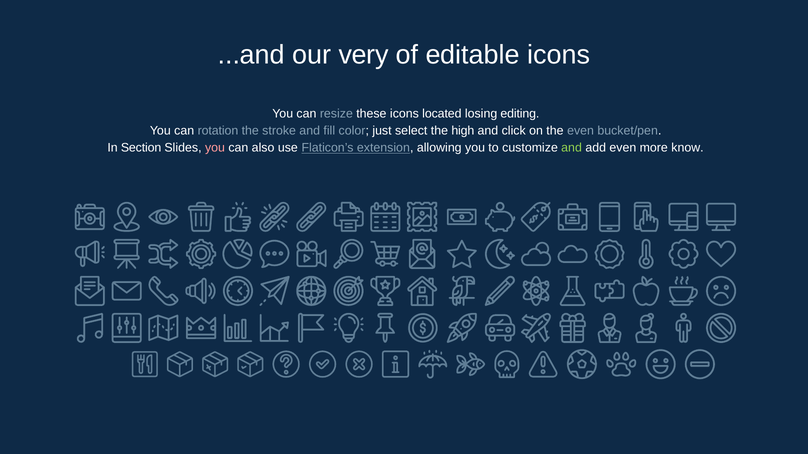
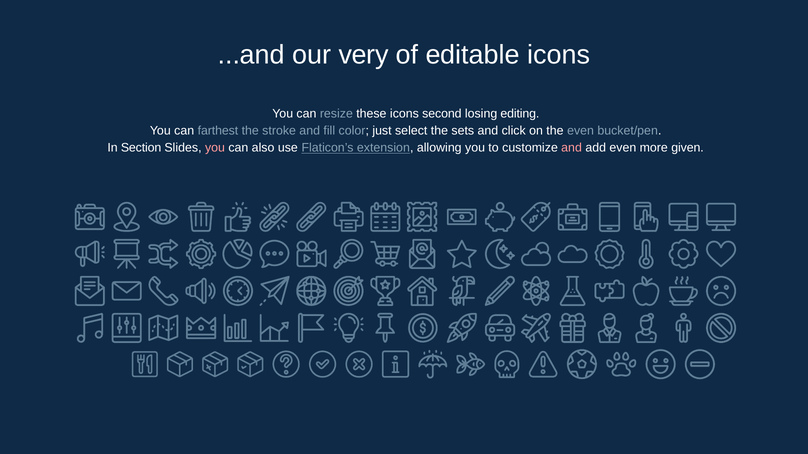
located: located -> second (442, 114)
rotation: rotation -> farthest (218, 131)
high: high -> sets (463, 131)
and colour: light green -> pink (572, 148)
know: know -> given (688, 148)
